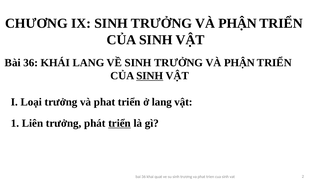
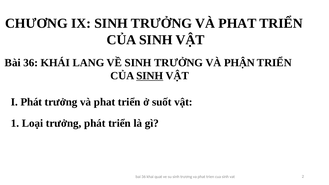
PHẬN: PHẬN -> PHAT (237, 23)
I Loại: Loại -> Phát (31, 102)
ở lang: lang -> suốt (162, 102)
Liên: Liên -> Loại (33, 123)
triển underline: present -> none (120, 123)
